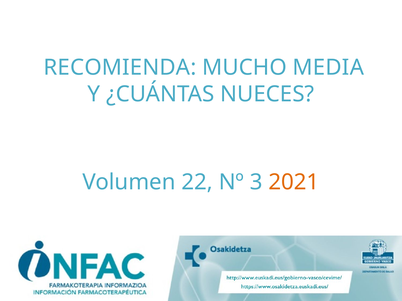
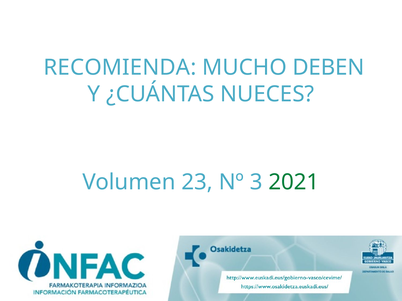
MEDIA: MEDIA -> DEBEN (328, 67)
22: 22 -> 23 (197, 182)
2021 colour: orange -> green (294, 182)
